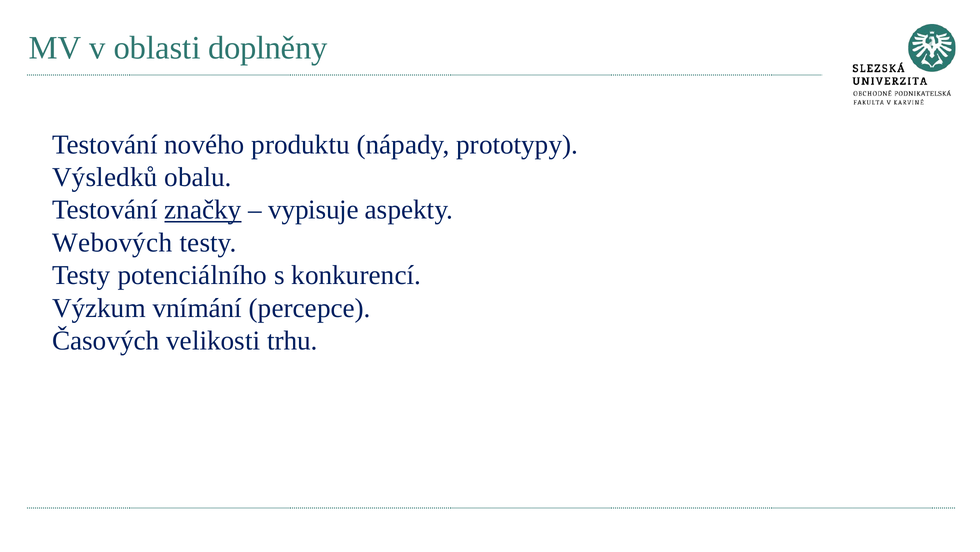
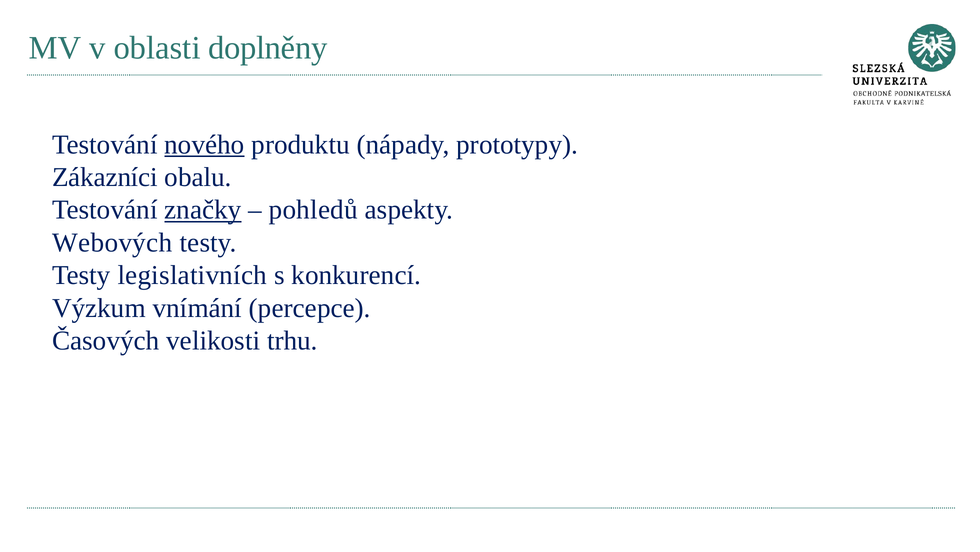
nového underline: none -> present (204, 144)
Výsledků: Výsledků -> Zákazníci (105, 177)
vypisuje: vypisuje -> pohledů (313, 210)
potenciálního: potenciálního -> legislativních (192, 275)
